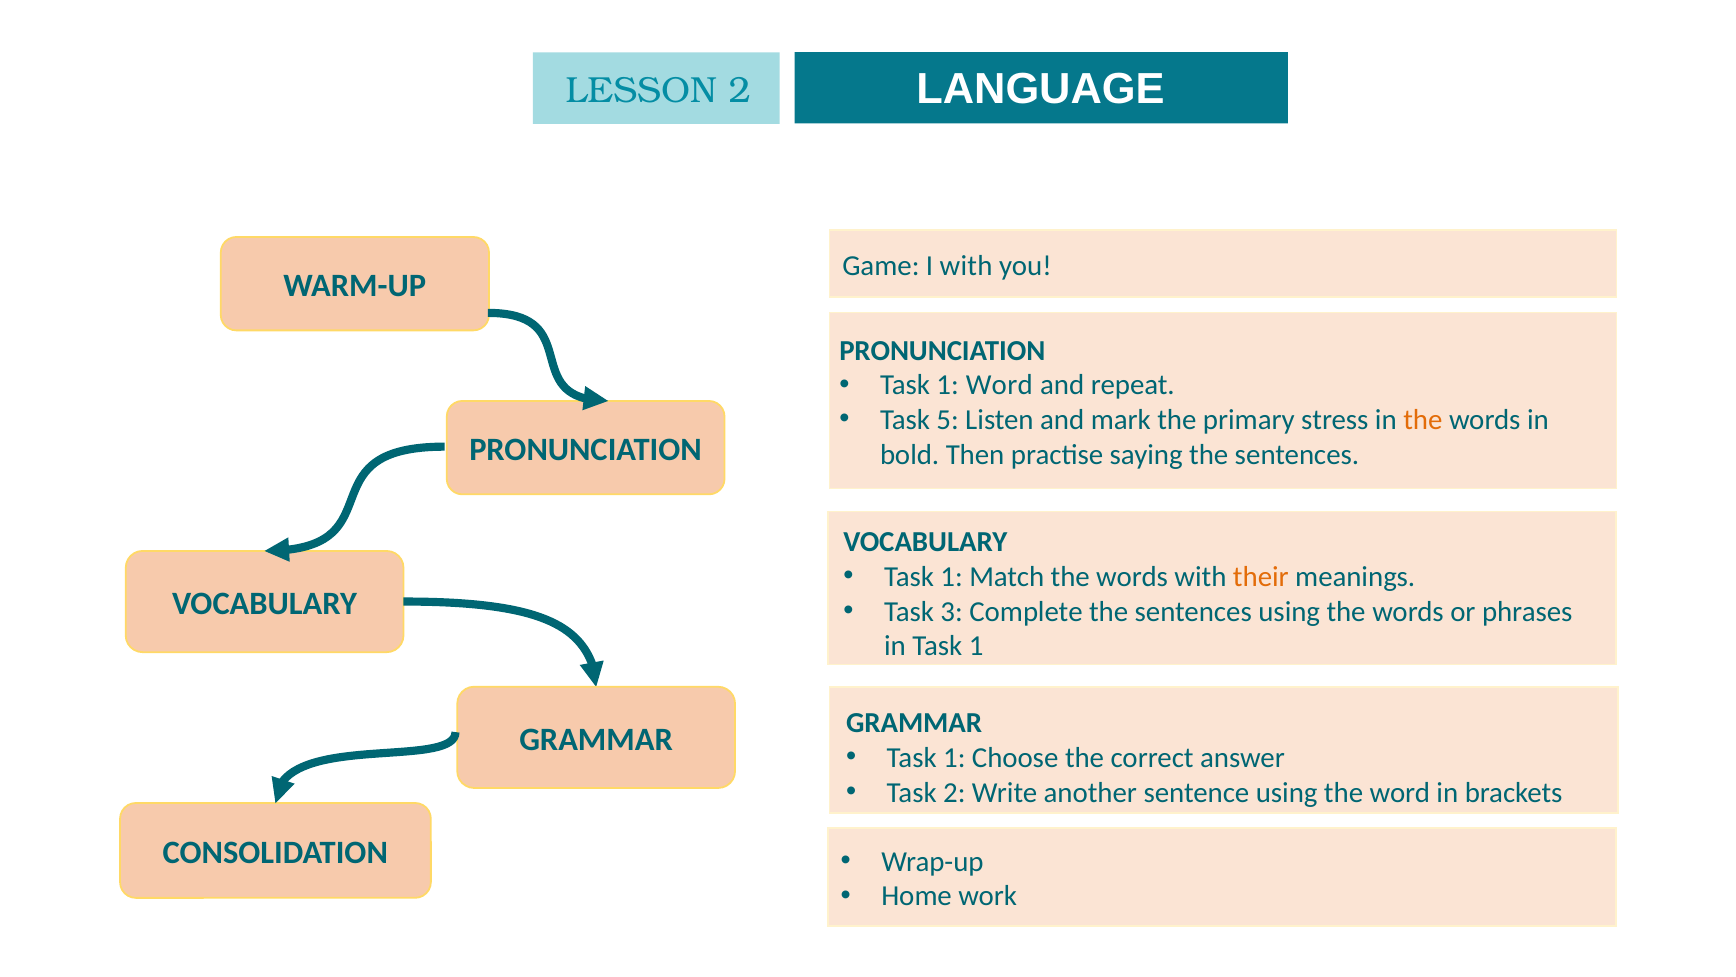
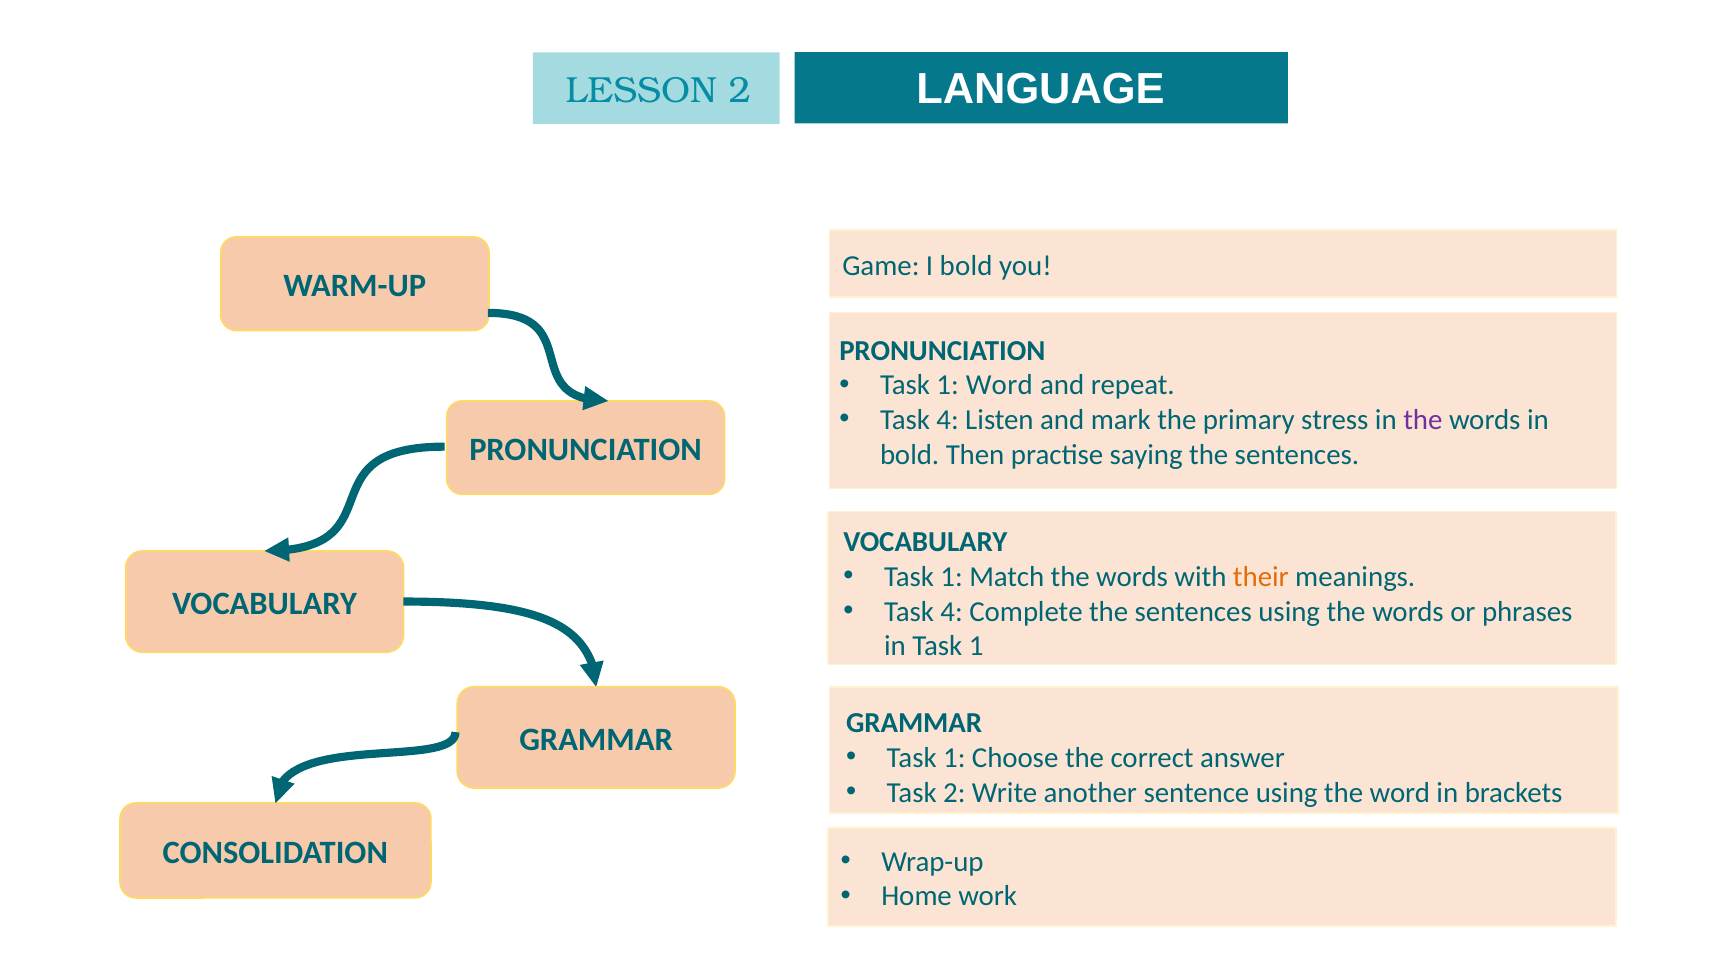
I with: with -> bold (966, 265)
5: 5 -> 4 (948, 420)
the colour: orange -> purple (1423, 420)
3: 3 -> 4 (952, 611)
